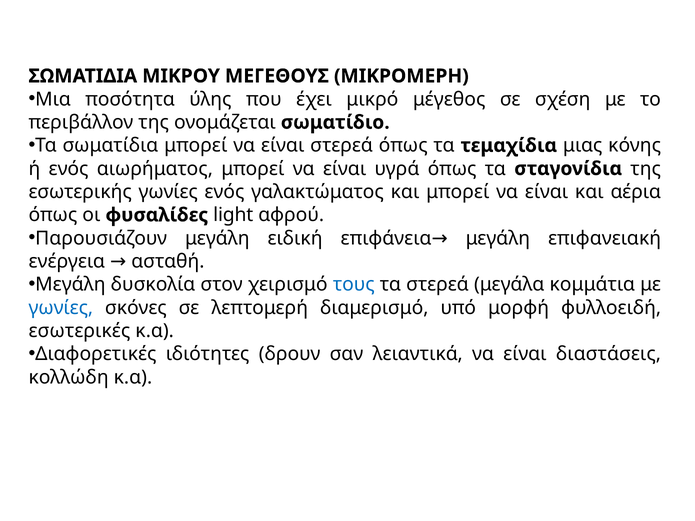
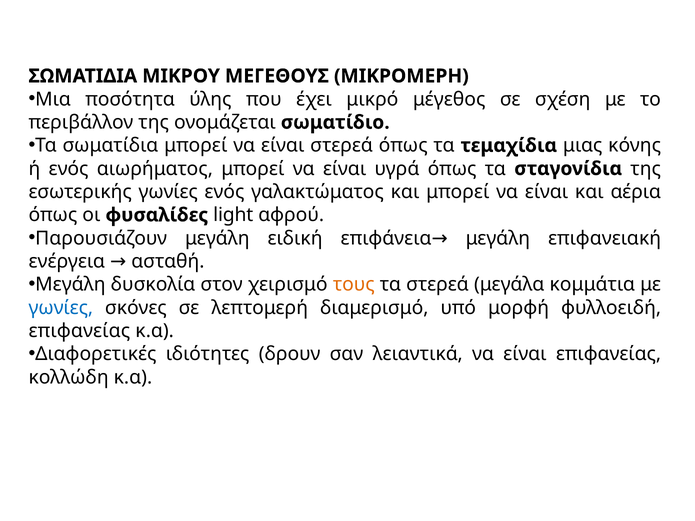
τους colour: blue -> orange (354, 285)
εσωτερικές: εσωτερικές -> επιφανείας (79, 331)
είναι διαστάσεις: διαστάσεις -> επιφανείας (609, 354)
